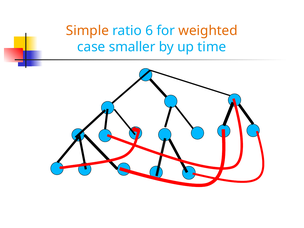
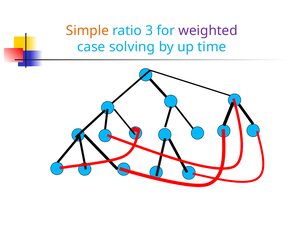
6: 6 -> 3 (149, 31)
weighted colour: orange -> purple (208, 31)
smaller: smaller -> solving (132, 47)
